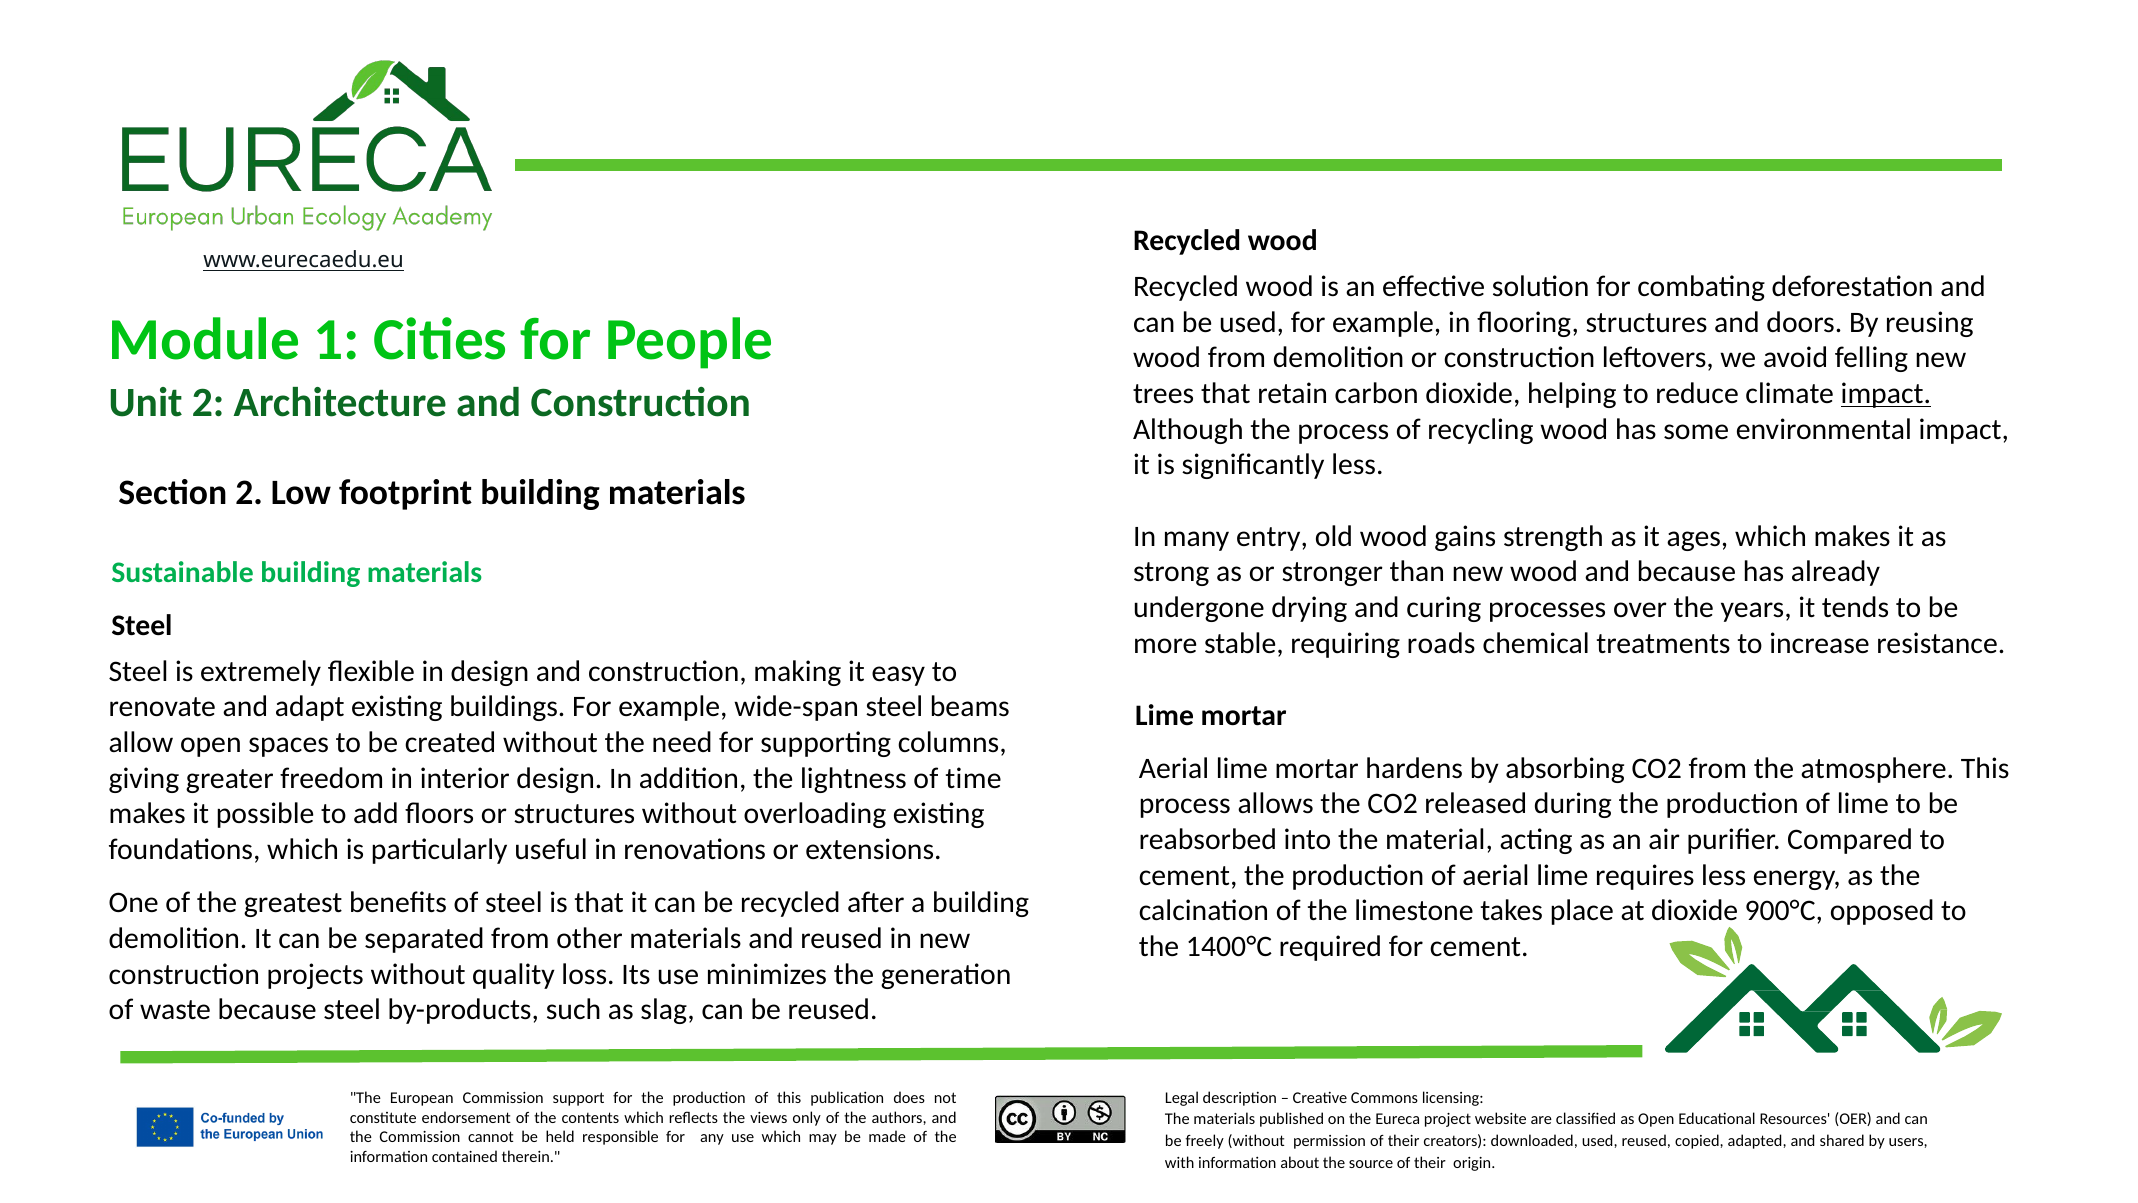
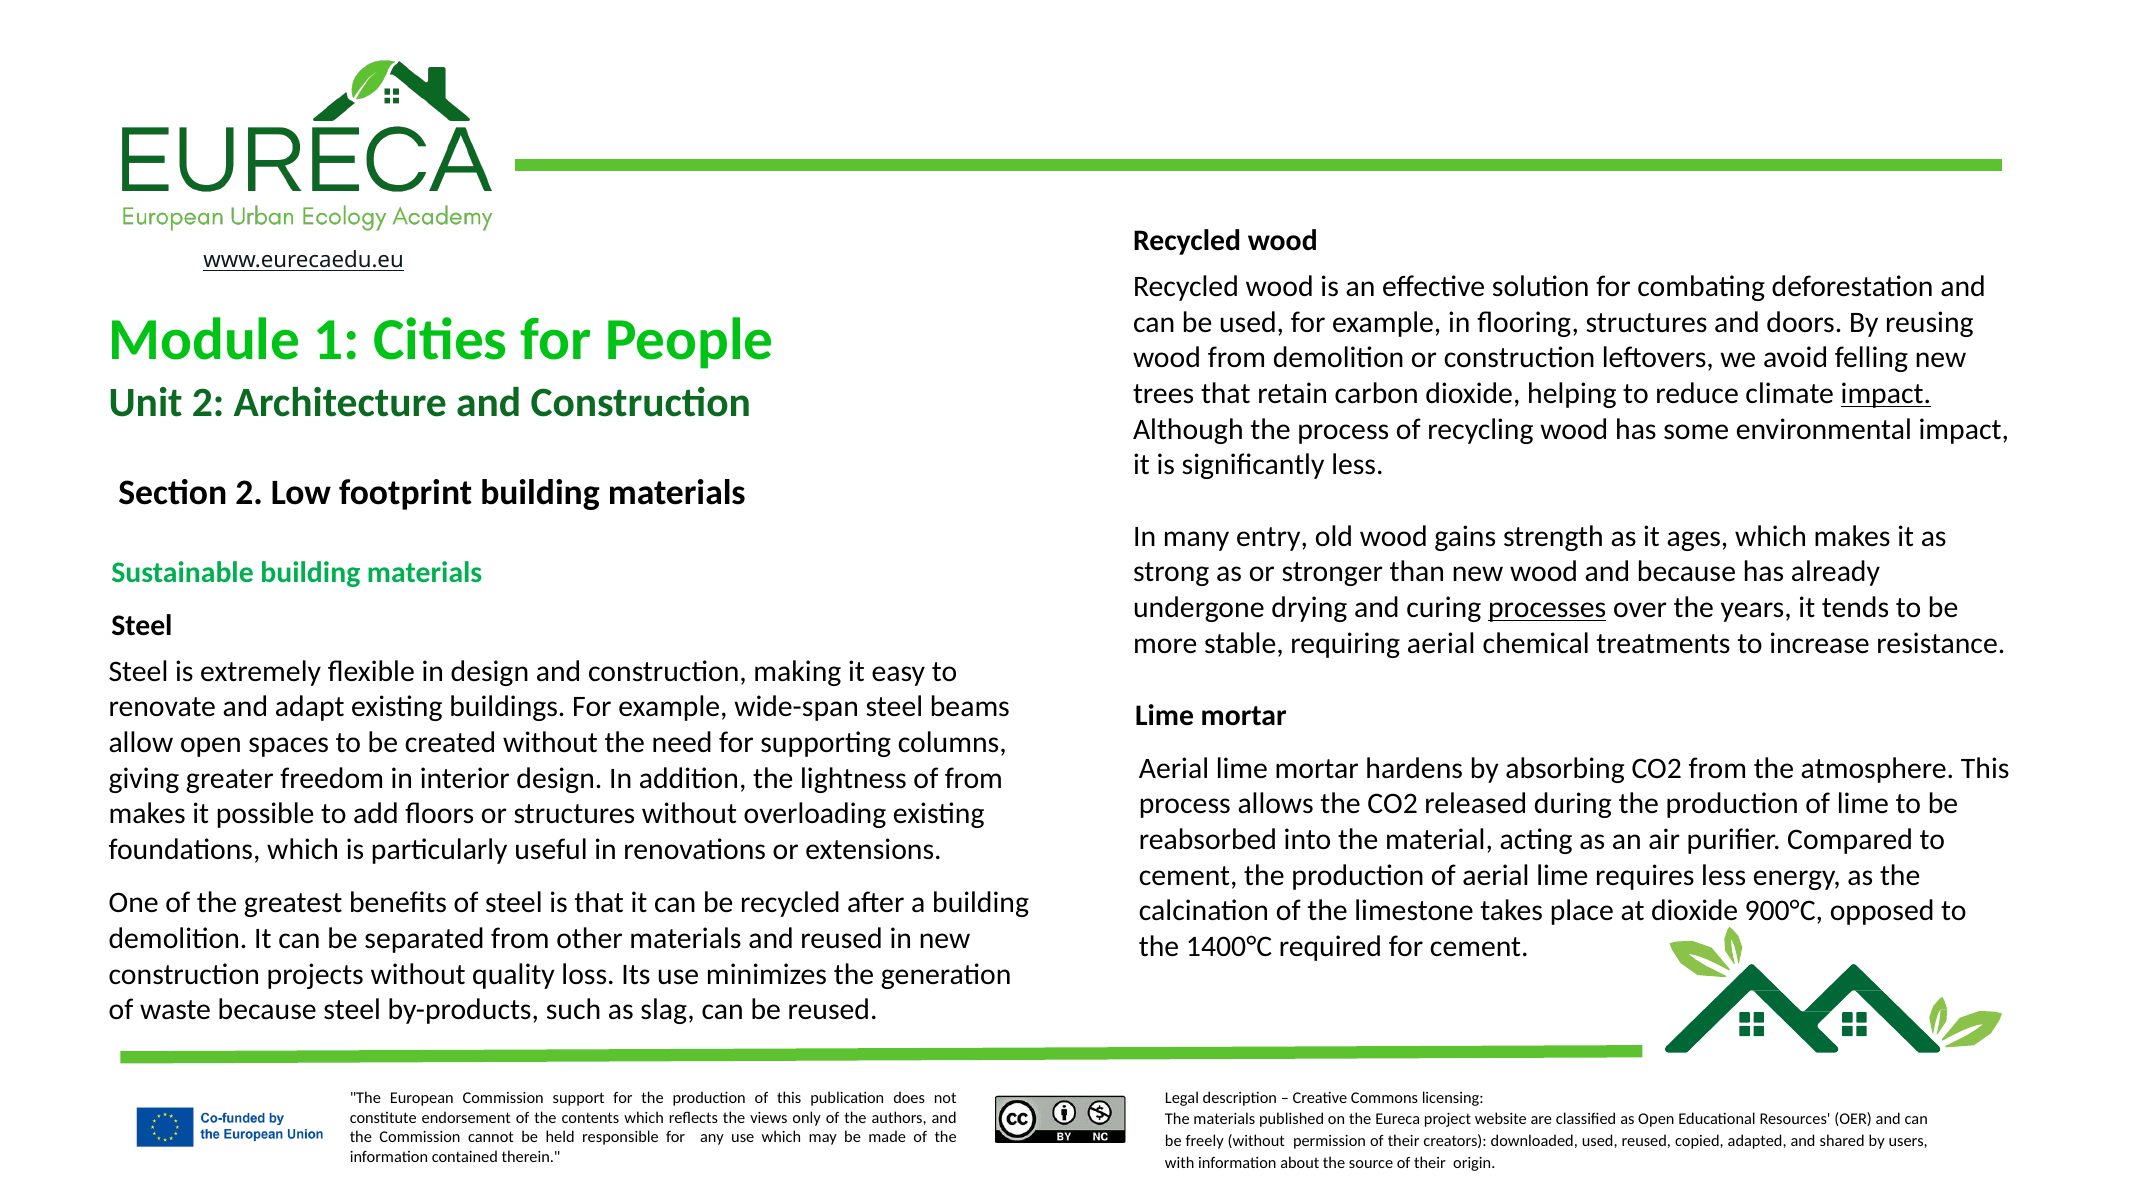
processes underline: none -> present (1547, 608)
requiring roads: roads -> aerial (1441, 643)
of time: time -> from (974, 778)
